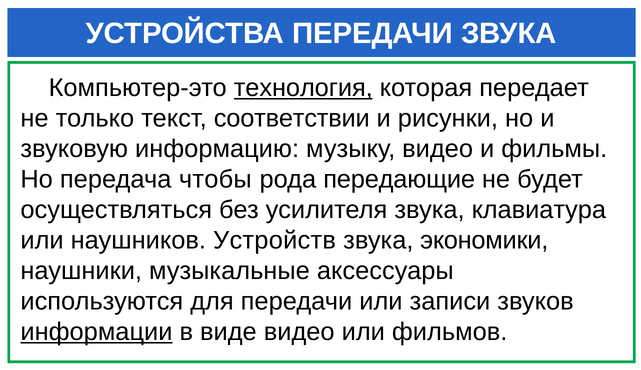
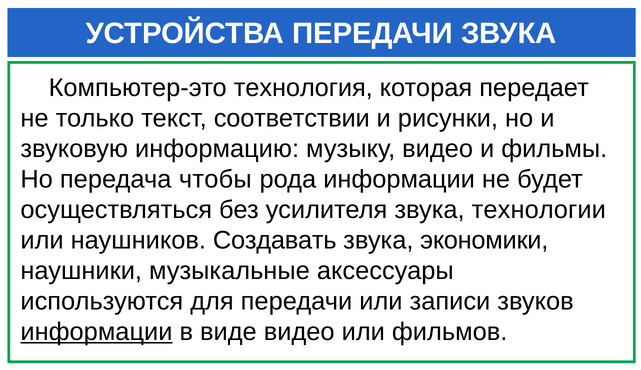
технология underline: present -> none (303, 88)
рода передающие: передающие -> информации (399, 179)
клавиатура: клавиатура -> технологии (539, 210)
Устройств: Устройств -> Создавать (275, 240)
